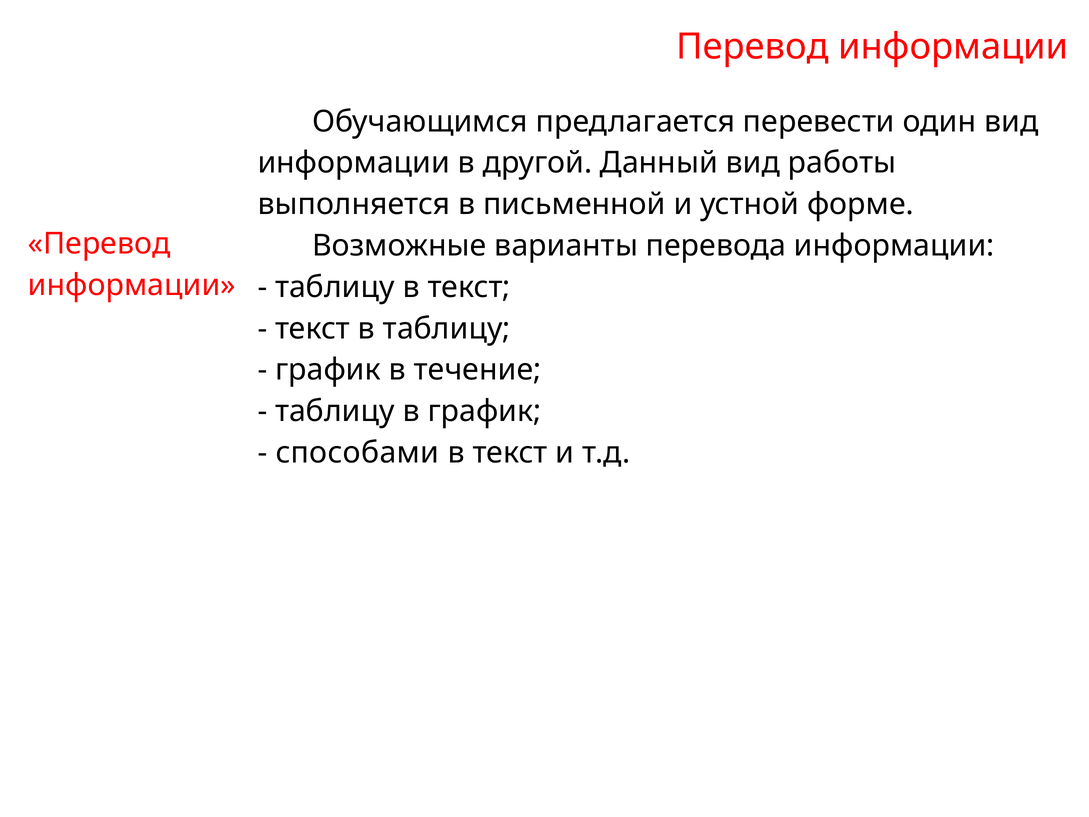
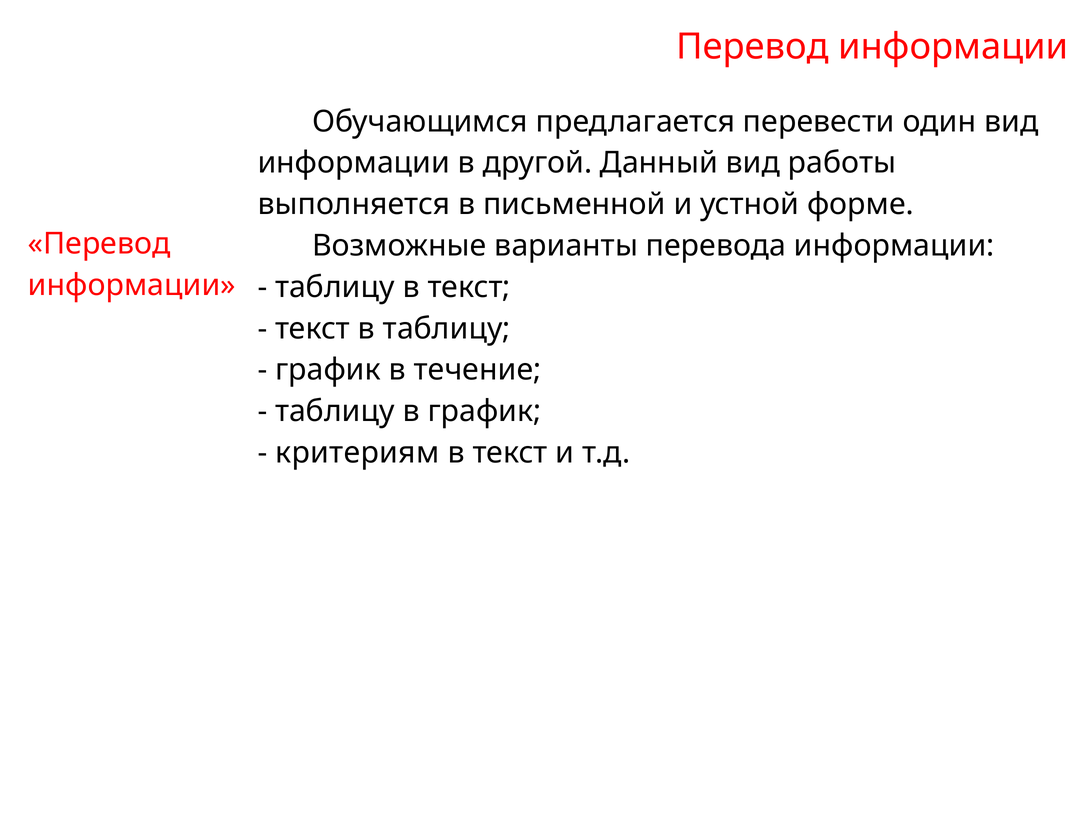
способами: способами -> критериям (357, 453)
